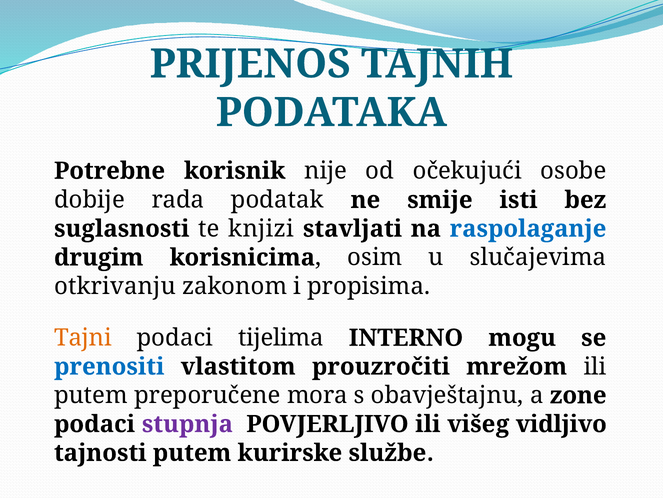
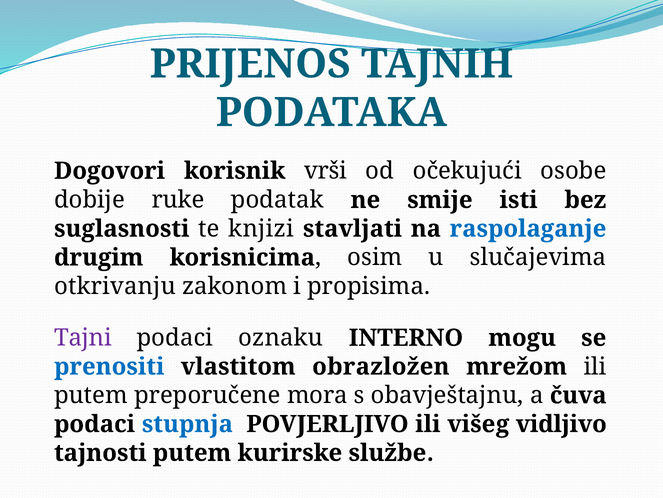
Potrebne: Potrebne -> Dogovori (110, 171)
nije: nije -> vrši (326, 171)
rada: rada -> ruke (178, 200)
Tajni colour: orange -> purple (83, 337)
tijelima: tijelima -> oznaku (281, 337)
prouzročiti: prouzročiti -> obrazložen (381, 366)
zone: zone -> čuva (578, 395)
stupnja colour: purple -> blue (187, 424)
